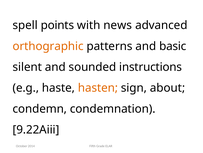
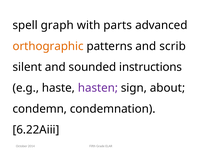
points: points -> graph (57, 25)
news: news -> parts (118, 25)
basic: basic -> scrib (173, 46)
hasten colour: orange -> purple (98, 88)
9.22Aiii: 9.22Aiii -> 6.22Aiii (36, 129)
